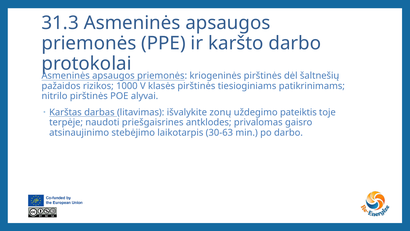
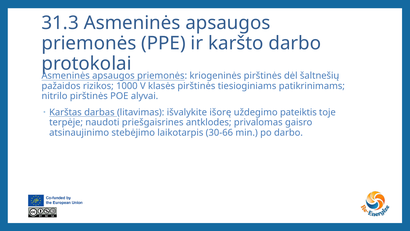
zonų: zonų -> išorę (220, 112)
30-63: 30-63 -> 30-66 (219, 132)
